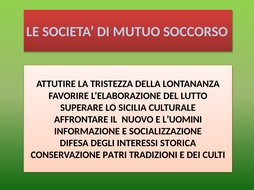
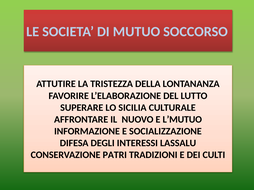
L’UOMINI: L’UOMINI -> L’MUTUO (182, 120)
STORICA: STORICA -> LASSALU (178, 143)
